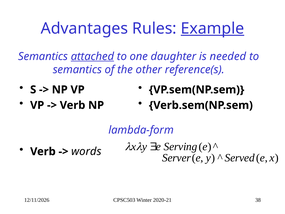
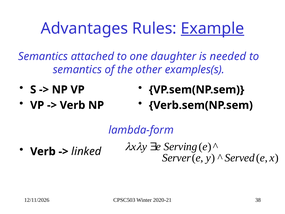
attached underline: present -> none (92, 56)
reference(s: reference(s -> examples(s (195, 70)
words: words -> linked (86, 151)
